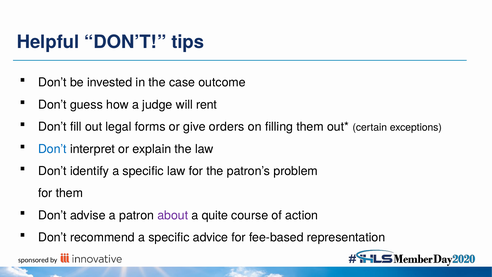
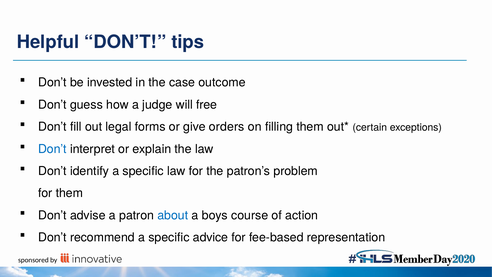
rent: rent -> free (207, 105)
about colour: purple -> blue (173, 215)
quite: quite -> boys (215, 215)
